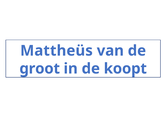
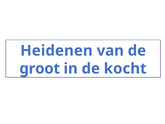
Mattheüs: Mattheüs -> Heidenen (56, 51)
koopt: koopt -> kocht (125, 68)
